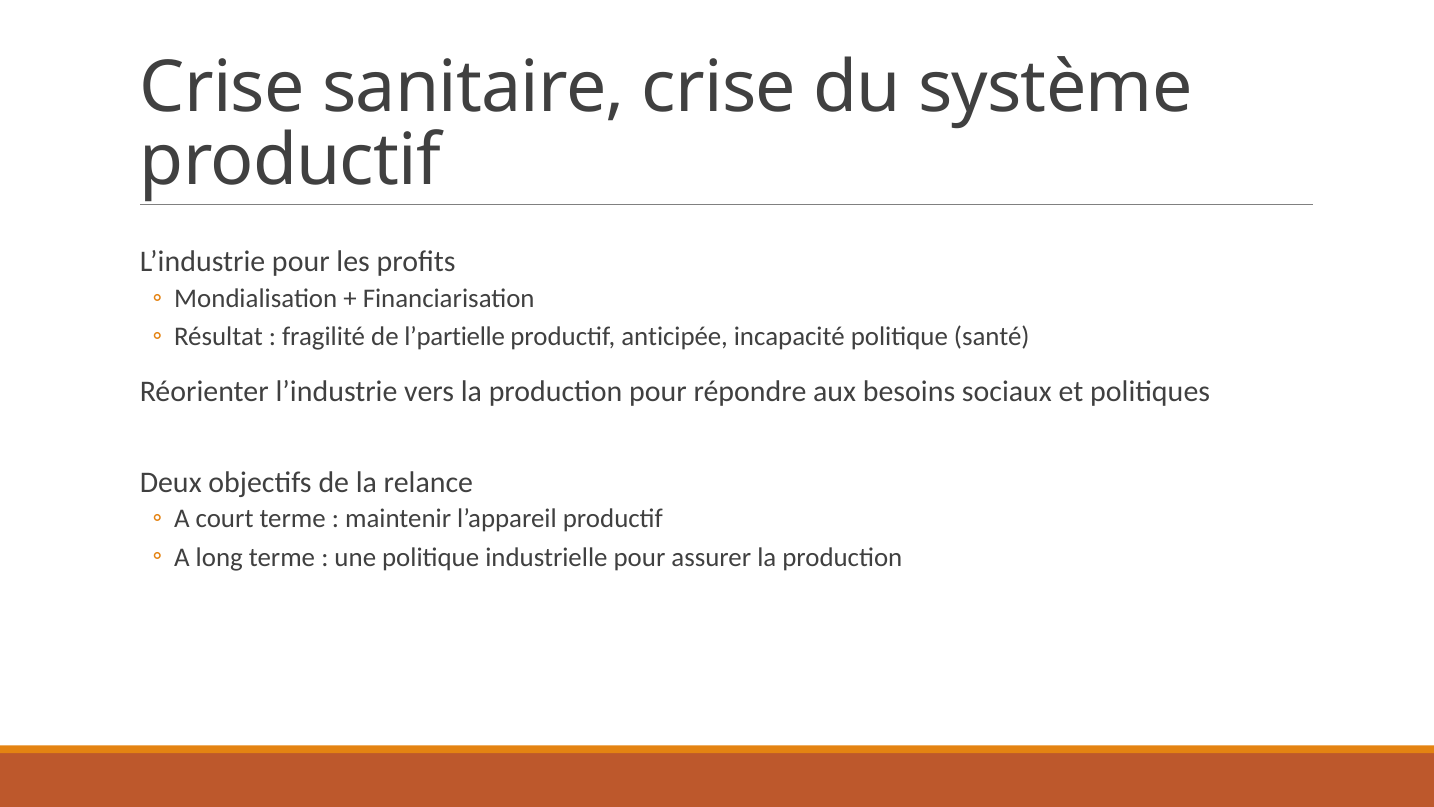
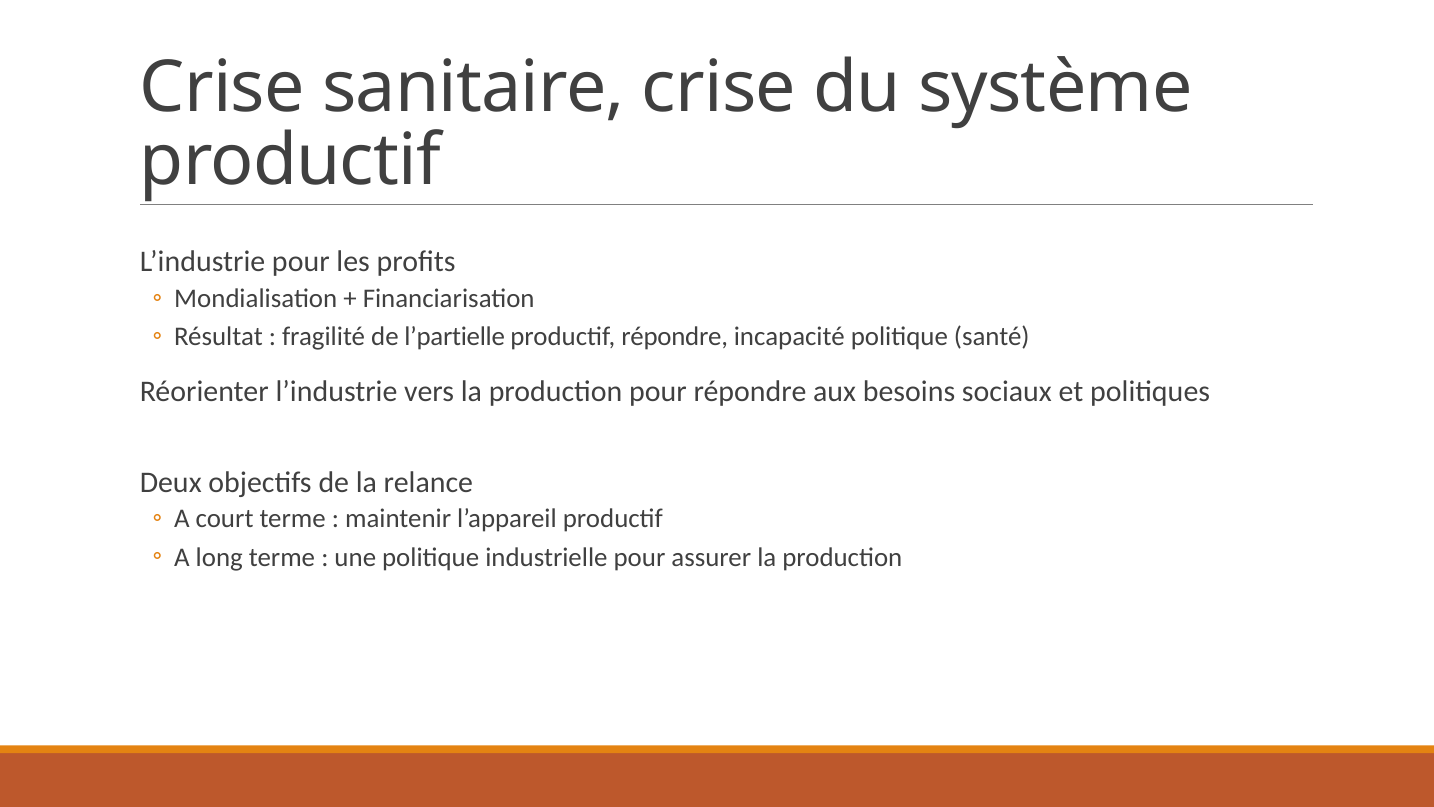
productif anticipée: anticipée -> répondre (675, 336)
